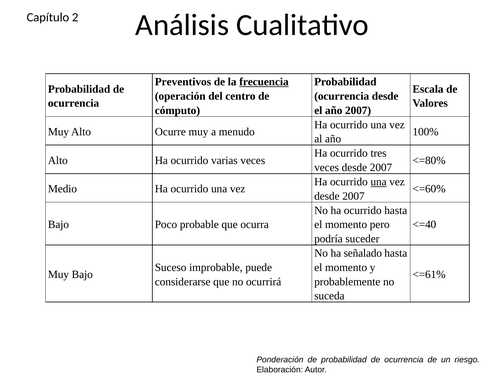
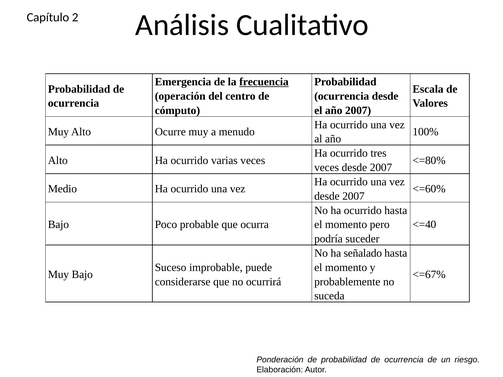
Preventivos: Preventivos -> Emergencia (183, 82)
una underline: present -> none (379, 182)
<=61%: <=61% -> <=67% (429, 275)
